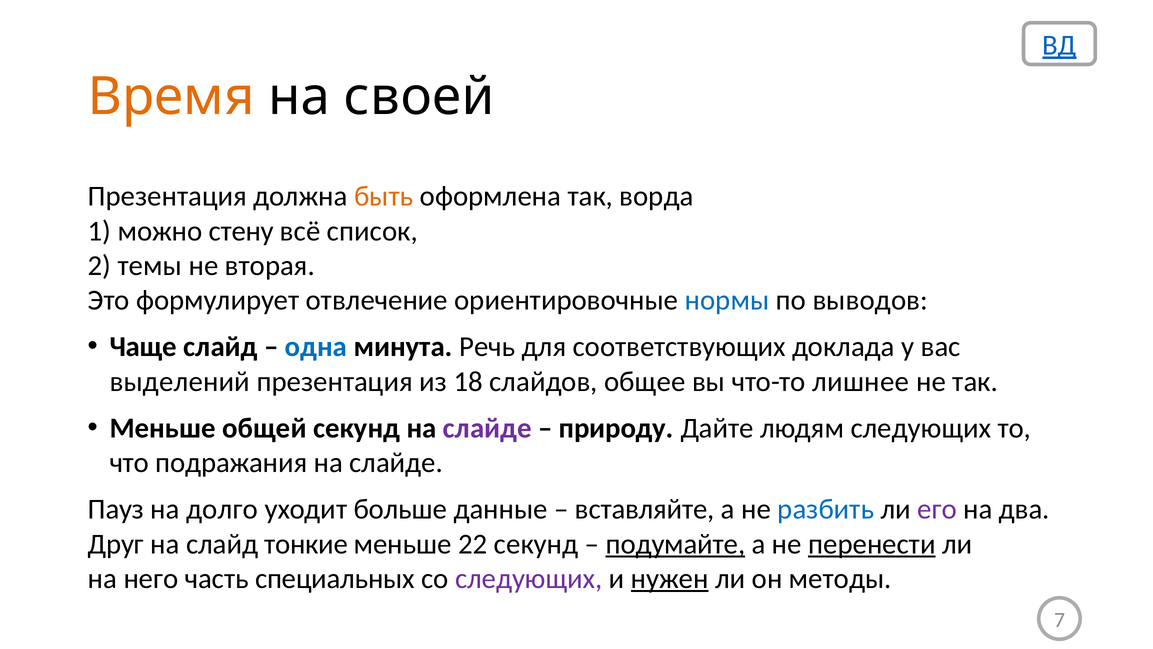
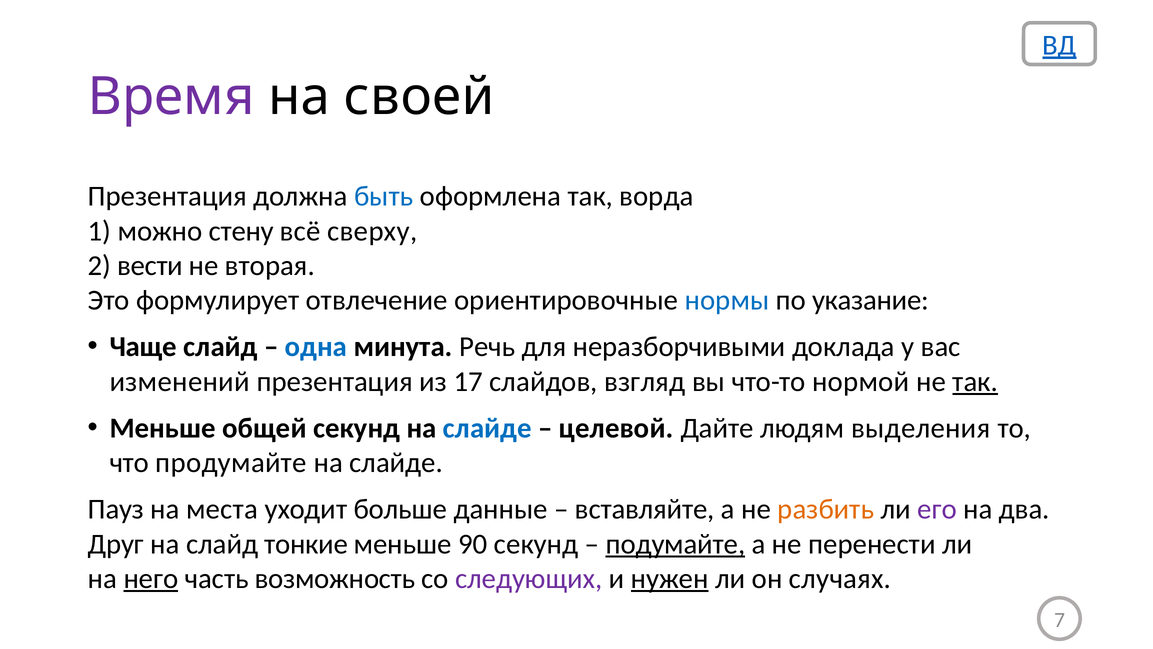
Время colour: orange -> purple (171, 97)
быть colour: orange -> blue (384, 196)
список: список -> сверху (372, 231)
темы: темы -> вести (150, 265)
выводов: выводов -> указание (870, 300)
соответствующих: соответствующих -> неразборчивыми (679, 347)
выделений: выделений -> изменений (180, 381)
18: 18 -> 17 (468, 381)
общее: общее -> взгляд (645, 381)
лишнее: лишнее -> нормой (861, 381)
так underline: none -> present (975, 381)
слайде colour: purple -> blue (487, 428)
природу: природу -> целевой (616, 428)
людям следующих: следующих -> выделения (921, 428)
подражания: подражания -> продумайте (231, 462)
долго: долго -> места (222, 509)
разбить colour: blue -> orange (826, 509)
22: 22 -> 90 (473, 544)
перенести underline: present -> none (872, 544)
него underline: none -> present (151, 578)
специальных: специальных -> возможность (335, 578)
методы: методы -> случаях (840, 578)
